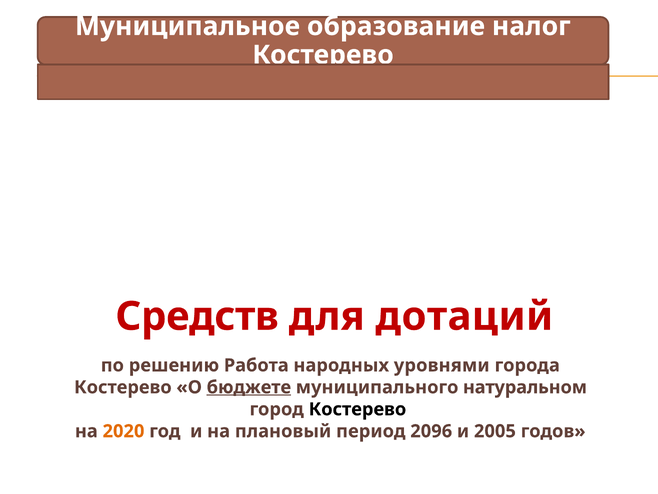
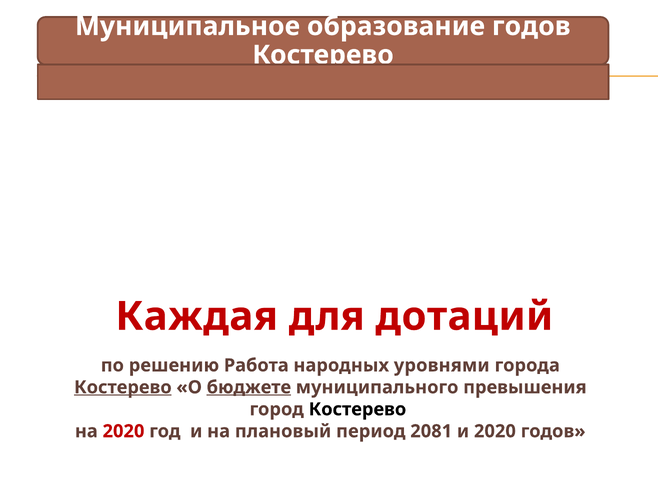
налог: налог -> годов (531, 26)
Средств: Средств -> Каждая (197, 316)
Костерево underline: none -> present (123, 387)
натуральном: натуральном -> превышения (525, 387)
2020 colour: orange -> red (123, 431)
2096: 2096 -> 2081 (431, 431)
и 2005: 2005 -> 2020 (495, 431)
